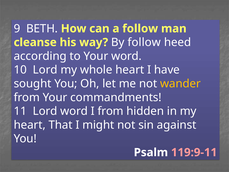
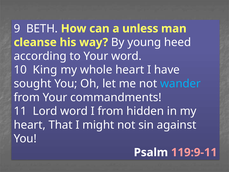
a follow: follow -> unless (140, 29)
By follow: follow -> young (144, 42)
10 Lord: Lord -> King (45, 70)
wander colour: yellow -> light blue (180, 84)
